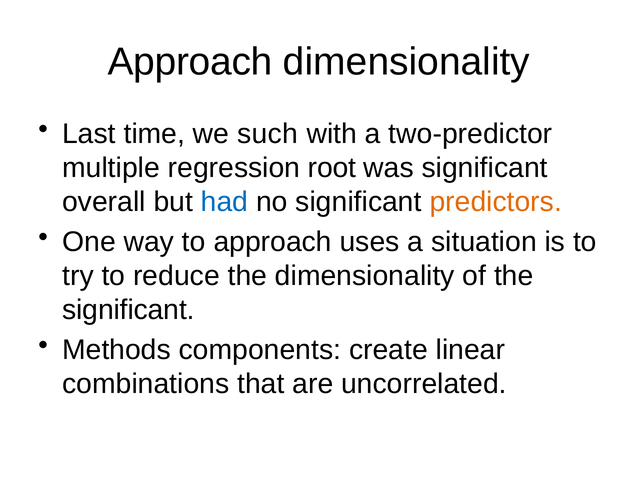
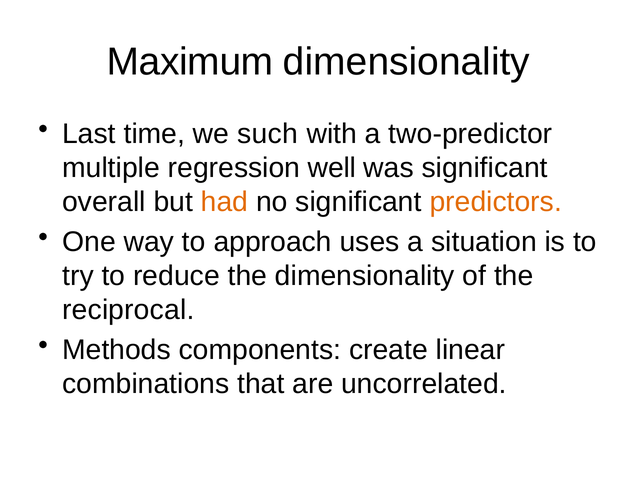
Approach: Approach -> Maximum (190, 62)
root: root -> well (332, 168)
had colour: blue -> orange (225, 202)
significant: significant -> reciprocal (128, 310)
